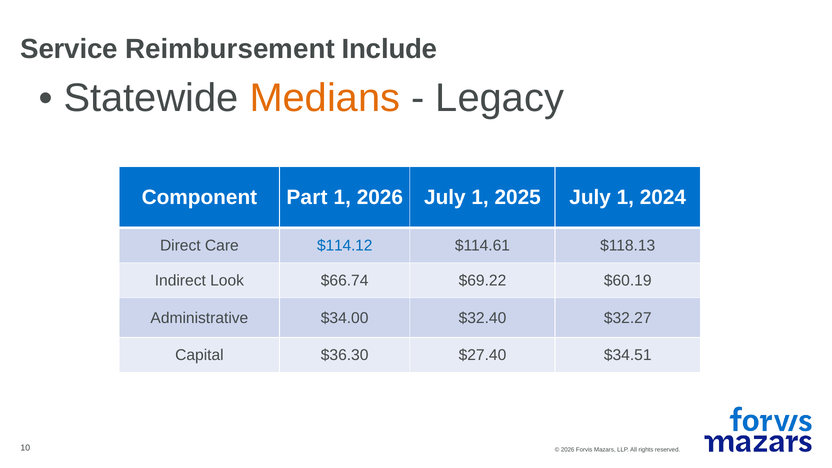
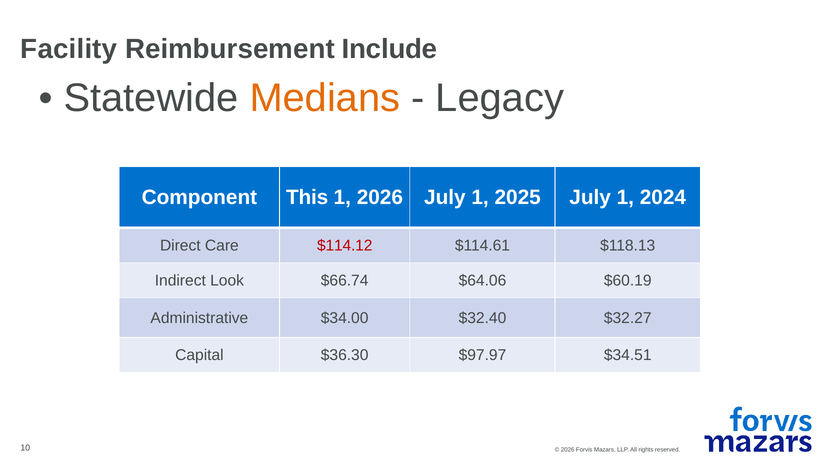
Service: Service -> Facility (69, 49)
Part: Part -> This (307, 197)
$114.12 colour: blue -> red (345, 245)
$69.22: $69.22 -> $64.06 (482, 280)
$27.40: $27.40 -> $97.97 (482, 355)
